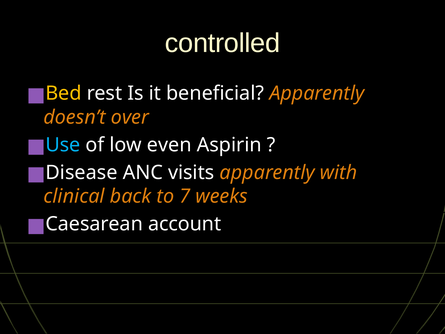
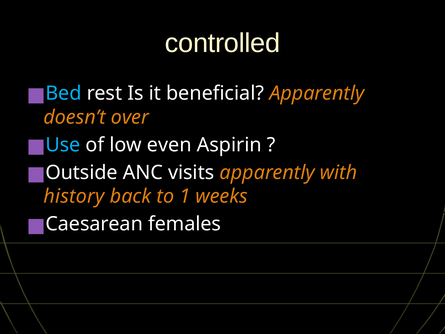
Bed colour: yellow -> light blue (63, 93)
Disease: Disease -> Outside (82, 172)
clinical: clinical -> history (74, 196)
7: 7 -> 1 (185, 196)
account: account -> females (185, 224)
